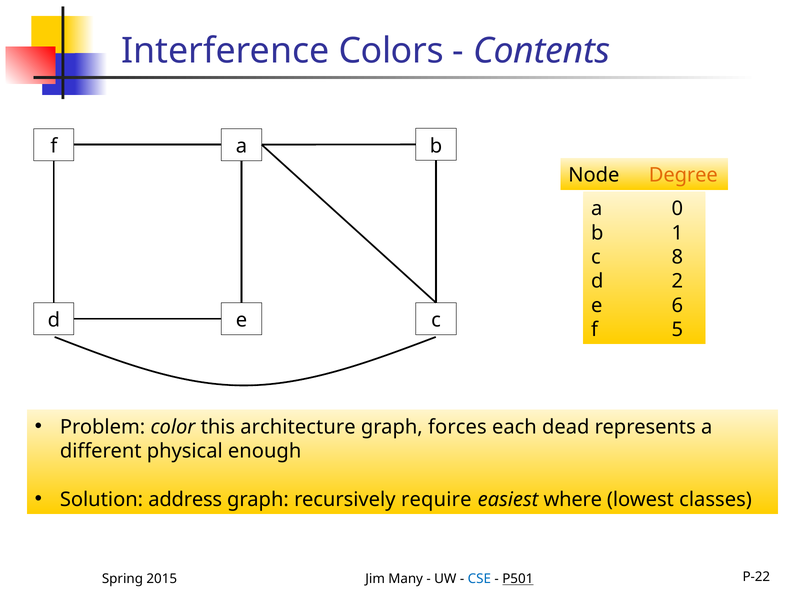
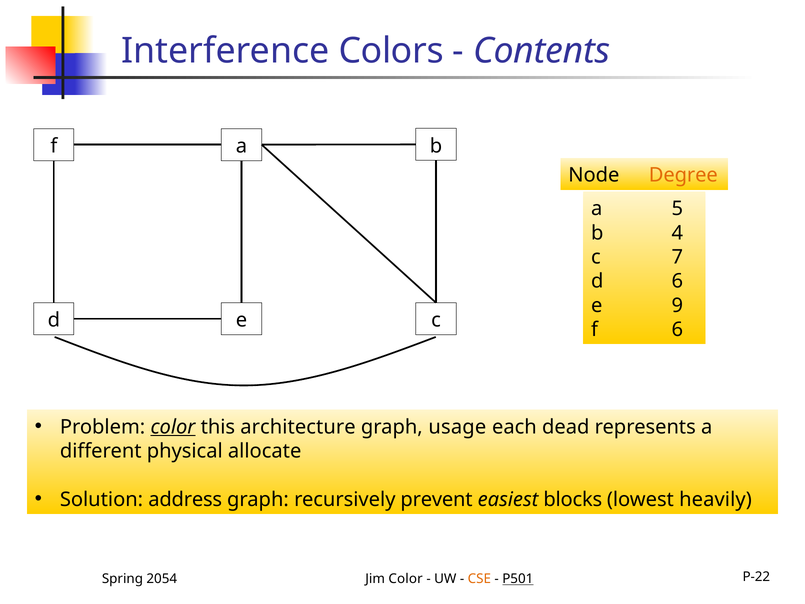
0: 0 -> 5 (677, 209)
1: 1 -> 4 (677, 233)
8: 8 -> 7 (677, 257)
d 2: 2 -> 6 (677, 281)
6: 6 -> 9 (677, 305)
f 5: 5 -> 6 (677, 329)
color underline: none -> present (173, 427)
forces: forces -> usage (457, 427)
enough: enough -> allocate (265, 451)
require: require -> prevent (437, 499)
where: where -> blocks (573, 499)
classes: classes -> heavily (716, 499)
2015: 2015 -> 2054 (162, 579)
Jim Many: Many -> Color (406, 579)
CSE colour: blue -> orange (479, 579)
